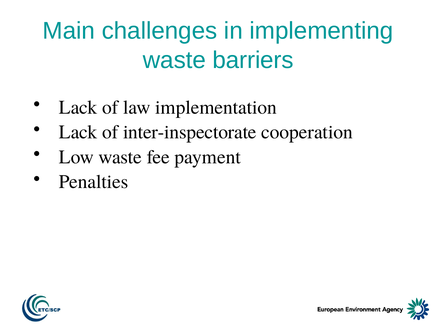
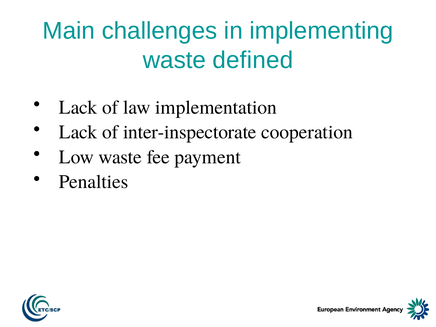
barriers: barriers -> defined (253, 60)
